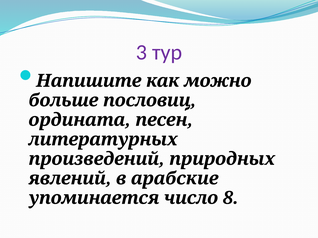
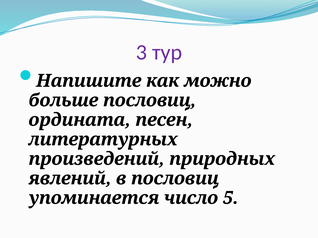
в арабские: арабские -> пословиц (175, 179)
8: 8 -> 5 (231, 198)
